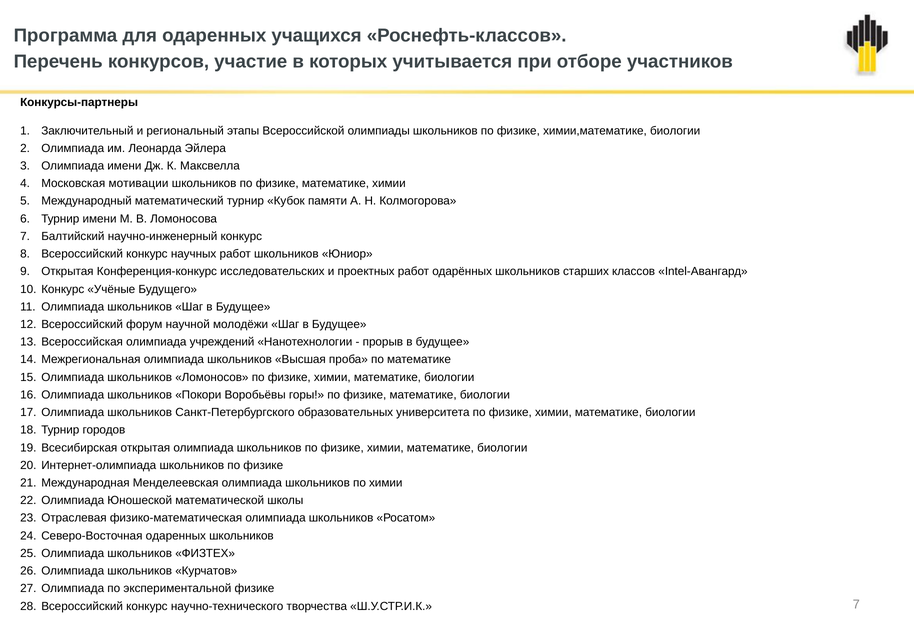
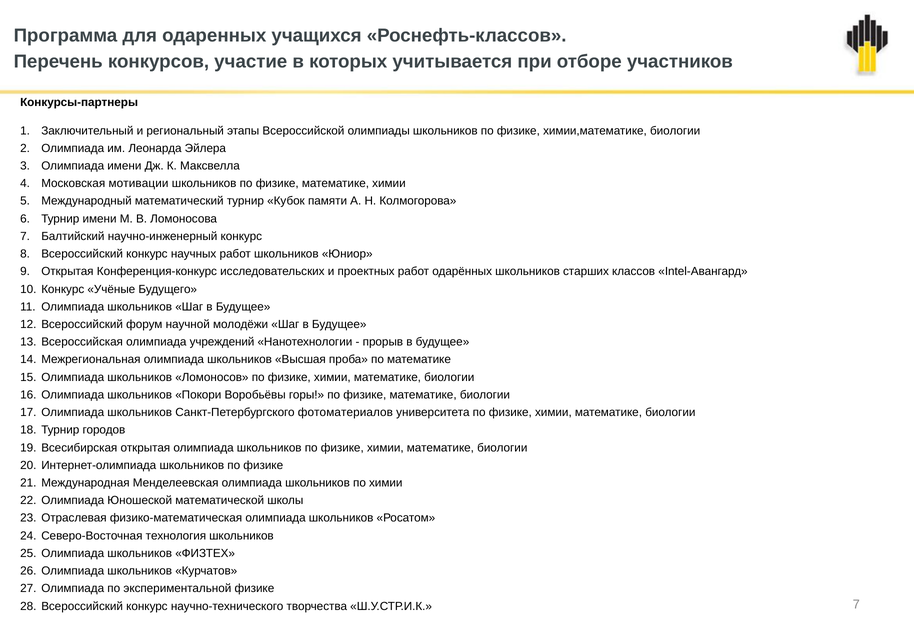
образовательных: образовательных -> фотоматериалов (345, 412)
Северо-Восточная одаренных: одаренных -> технология (176, 536)
